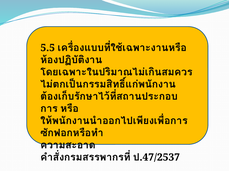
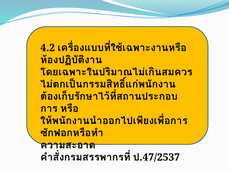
5.5: 5.5 -> 4.2 (48, 48)
